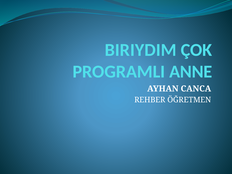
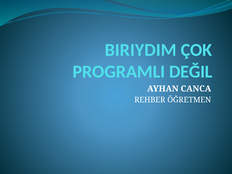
ANNE: ANNE -> DEĞIL (191, 72)
